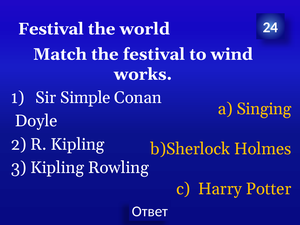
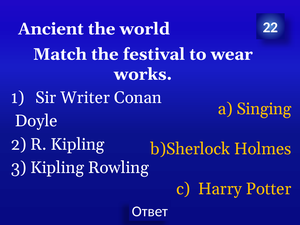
Festival: Festival -> Ancient (51, 29)
24: 24 -> 22 (270, 27)
wind: wind -> wear (232, 54)
Simple: Simple -> Writer (85, 98)
